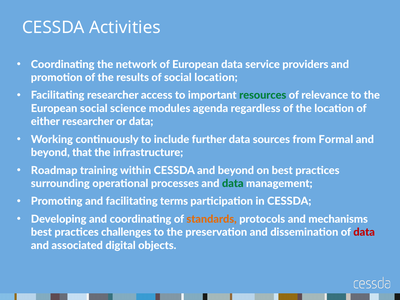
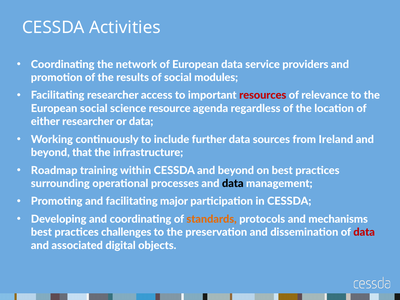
social location: location -> modules (216, 78)
resources colour: green -> red (263, 95)
modules: modules -> resource (170, 109)
Formal: Formal -> Ireland (336, 139)
data colour: green -> black (233, 184)
terms: terms -> major (174, 201)
